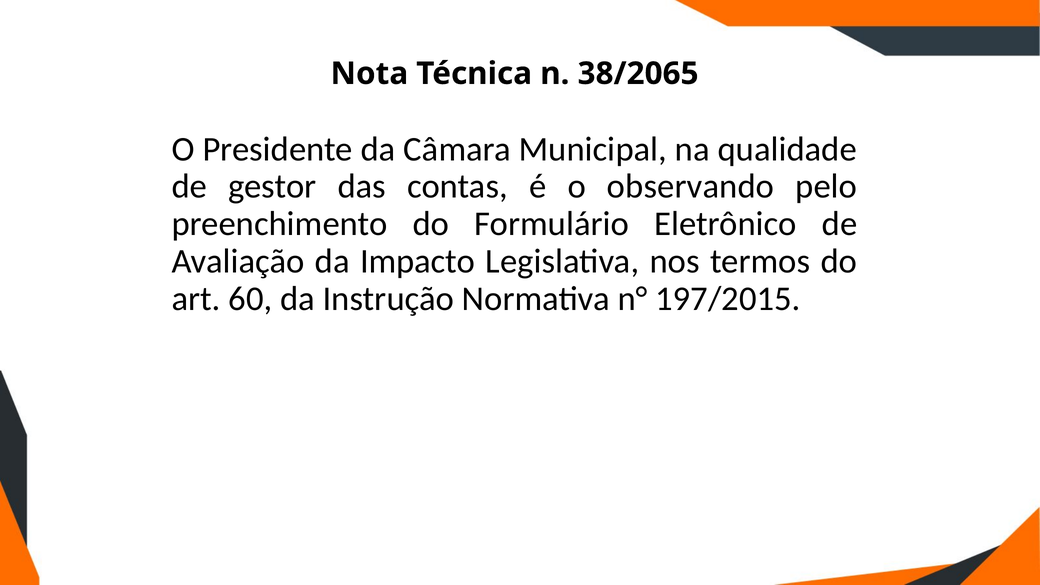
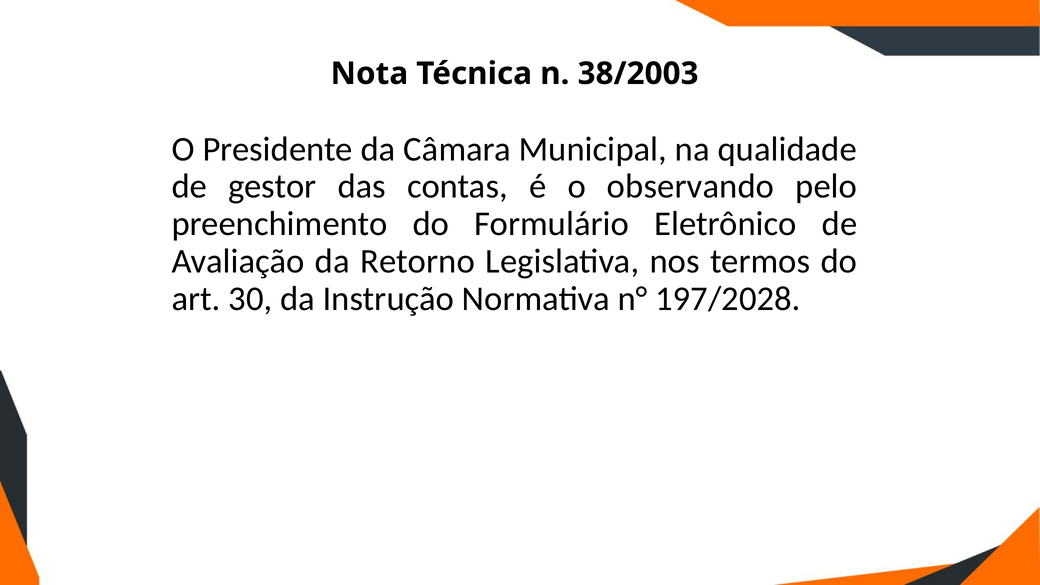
38/2065: 38/2065 -> 38/2003 (638, 74)
Impacto: Impacto -> Retorno (418, 261)
60: 60 -> 30 (250, 299)
197/2015: 197/2015 -> 197/2028 (728, 299)
